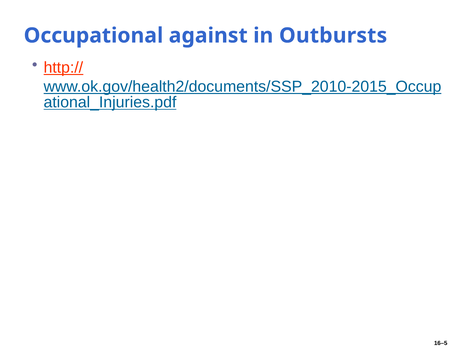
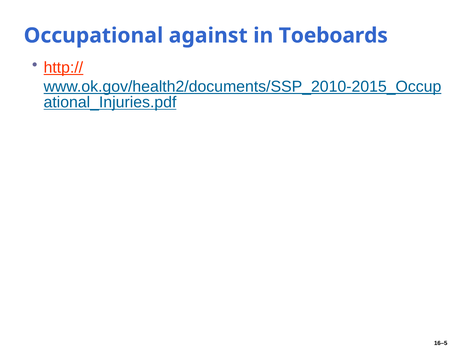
Outbursts: Outbursts -> Toeboards (333, 36)
